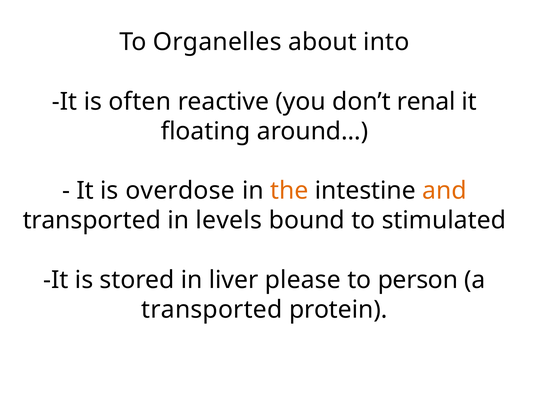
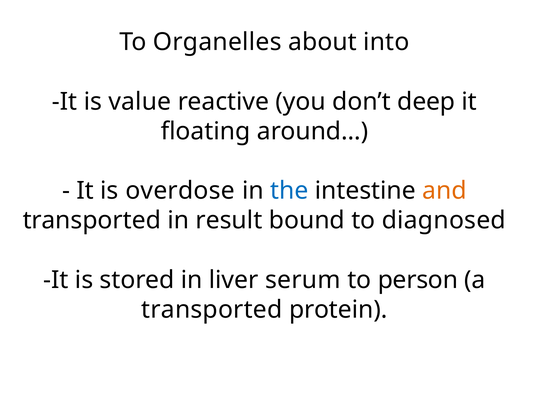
often: often -> value (140, 101)
renal: renal -> deep (426, 101)
the colour: orange -> blue (289, 191)
levels: levels -> result (229, 220)
stimulated: stimulated -> diagnosed (444, 220)
please: please -> serum (303, 280)
